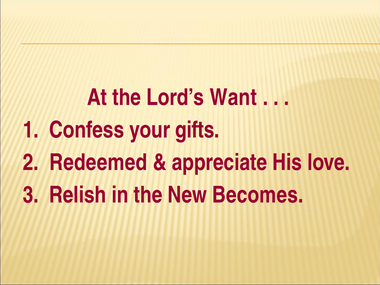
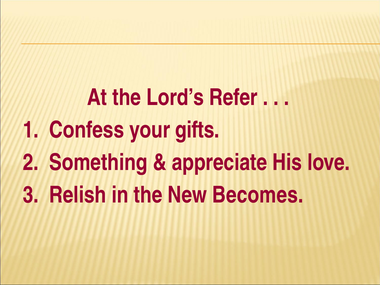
Want: Want -> Refer (233, 97)
Redeemed: Redeemed -> Something (98, 162)
